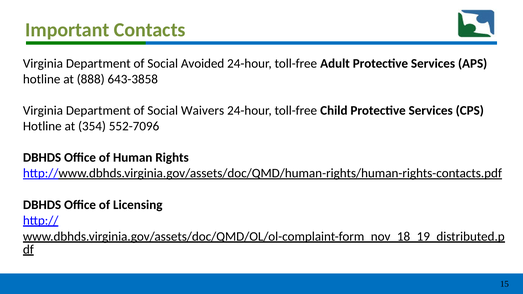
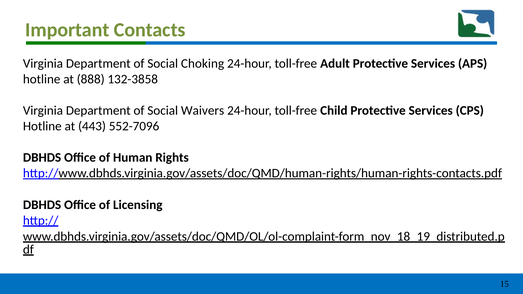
Avoided: Avoided -> Choking (203, 63)
643-3858: 643-3858 -> 132-3858 (133, 79)
354: 354 -> 443 (92, 126)
